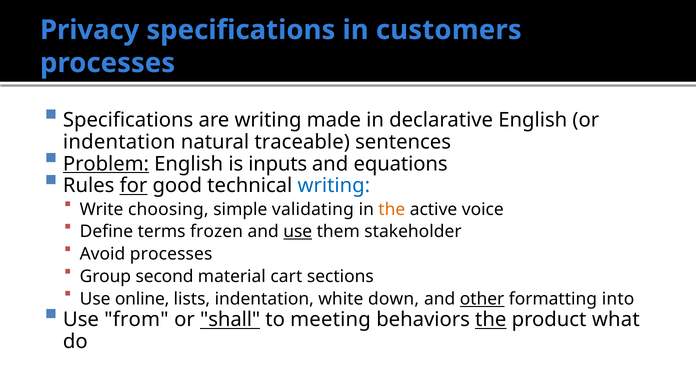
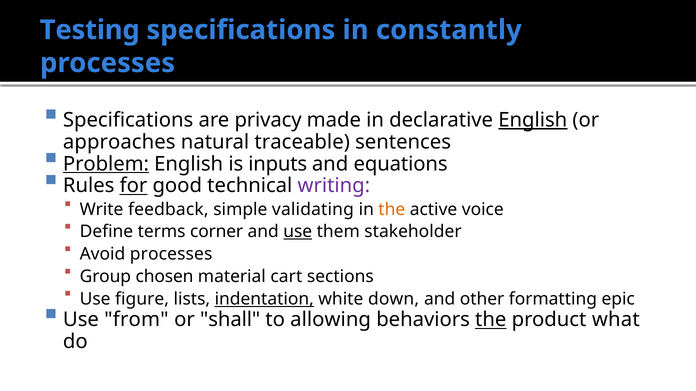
Privacy: Privacy -> Testing (90, 30)
customers: customers -> constantly (449, 30)
are writing: writing -> privacy (268, 120)
English underline: none -> present (533, 120)
indentation: indentation -> approaches (119, 142)
writing colour: blue -> purple (334, 186)
choosing: choosing -> feedback (168, 210)
frozen: frozen -> corner (217, 232)
second: second -> chosen (165, 277)
online: online -> figure (142, 299)
indentation underline: none -> present (264, 299)
other underline: present -> none (482, 299)
into: into -> epic (618, 299)
shall underline: present -> none (230, 320)
meeting: meeting -> allowing (331, 320)
